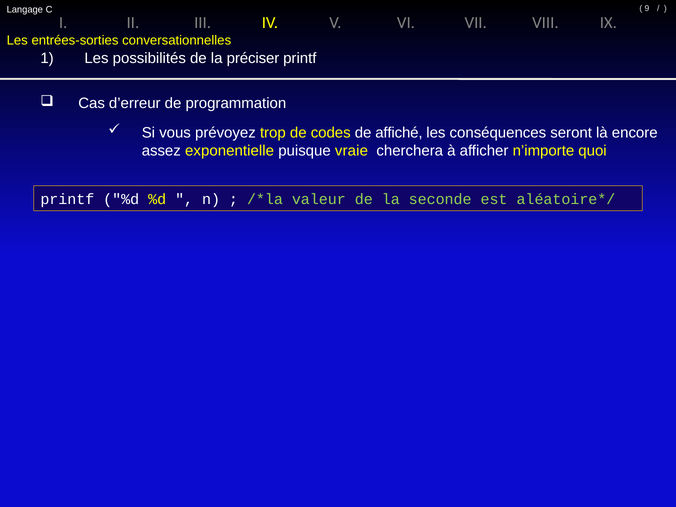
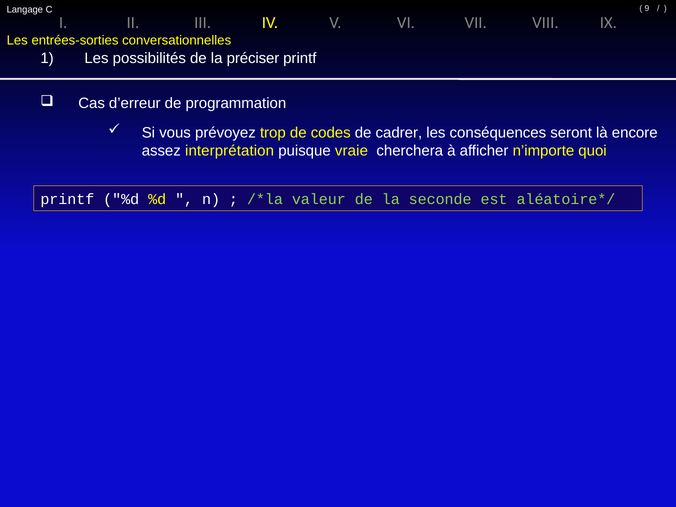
affiché: affiché -> cadrer (399, 133)
exponentielle: exponentielle -> interprétation (230, 151)
